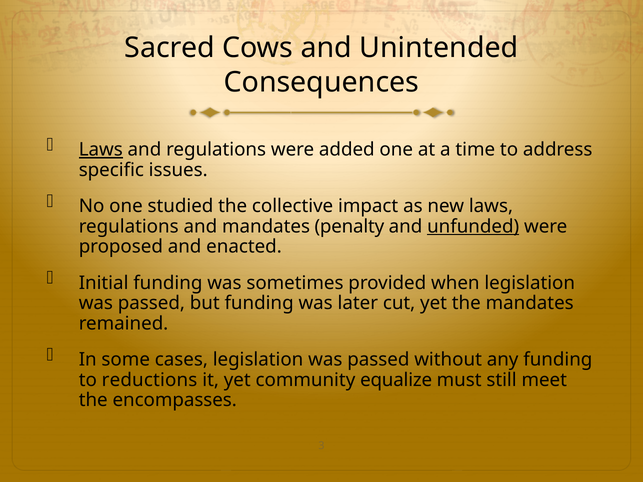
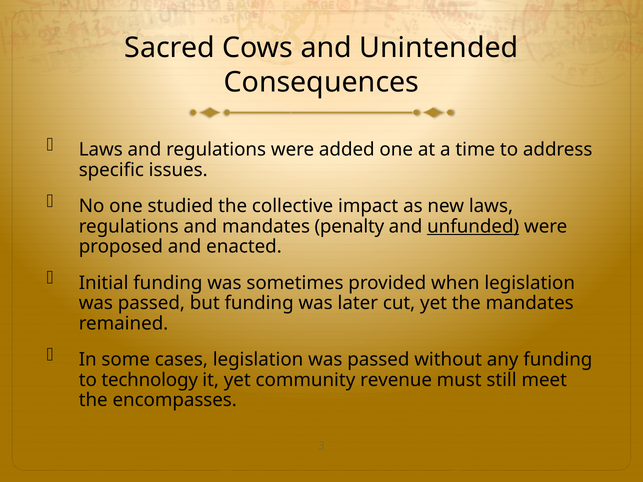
Laws underline: present -> none (101, 150)
reductions: reductions -> technology (150, 380)
equalize: equalize -> revenue (396, 380)
